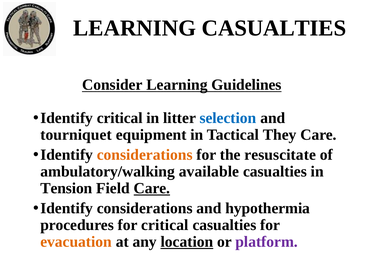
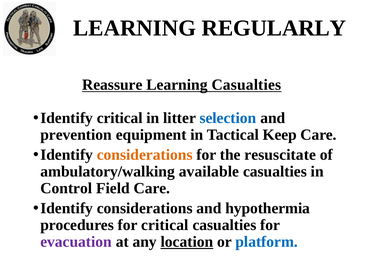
LEARNING CASUALTIES: CASUALTIES -> REGULARLY (274, 28)
Consider: Consider -> Reassure (112, 85)
Learning Guidelines: Guidelines -> Casualties (246, 85)
tourniquet: tourniquet -> prevention (76, 135)
They: They -> Keep (280, 135)
Tension: Tension -> Control (66, 188)
Care underline: present -> none (152, 188)
evacuation colour: orange -> purple (76, 242)
platform colour: purple -> blue (267, 242)
